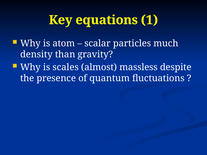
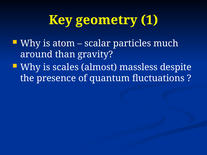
equations: equations -> geometry (107, 20)
density: density -> around (36, 54)
